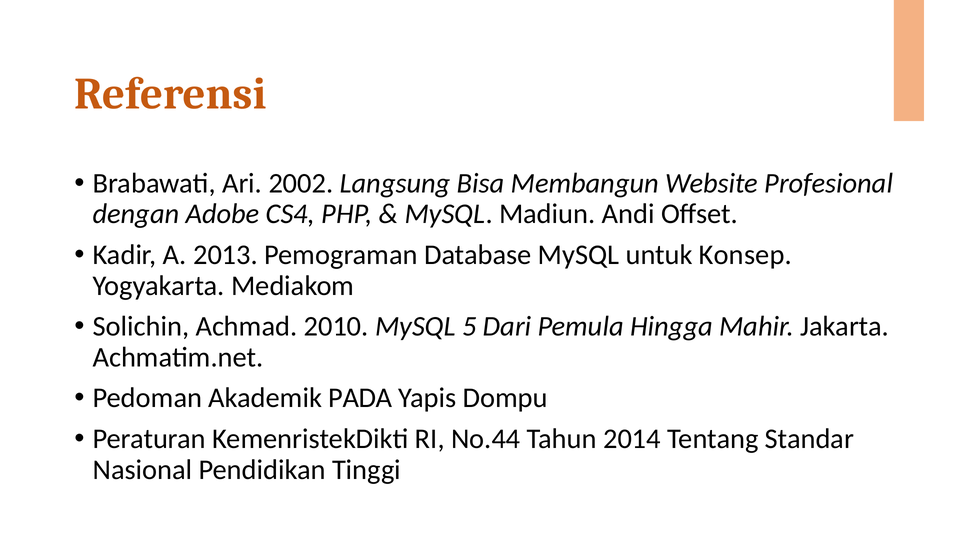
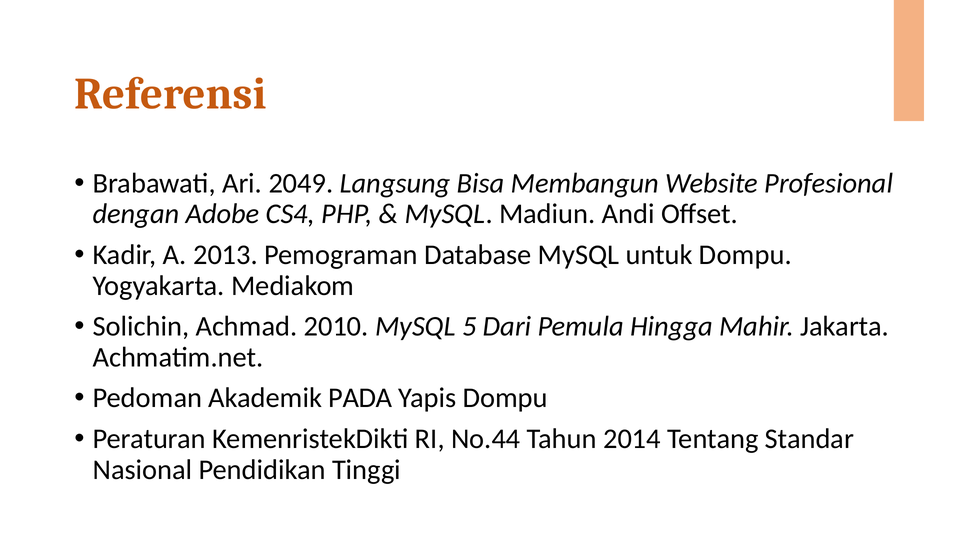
2002: 2002 -> 2049 (301, 183)
untuk Konsep: Konsep -> Dompu (745, 255)
